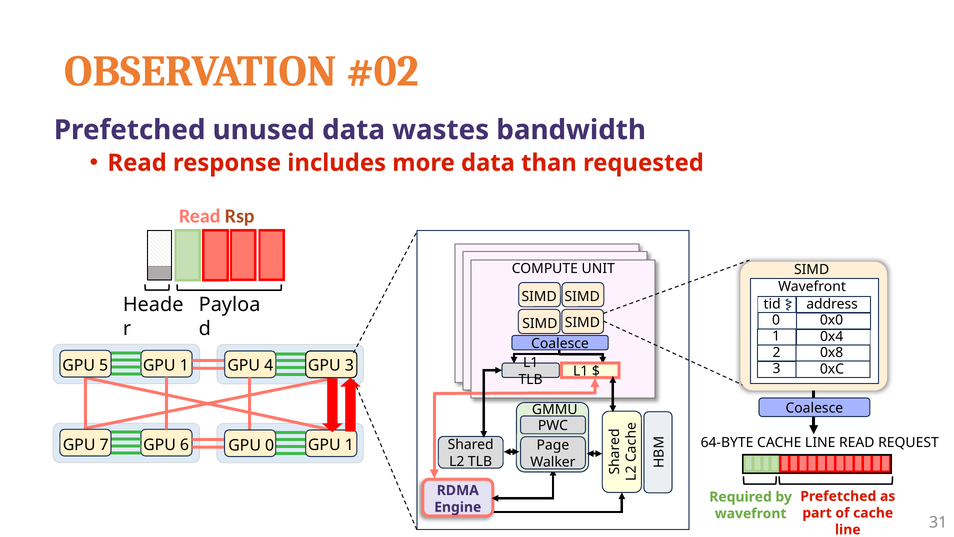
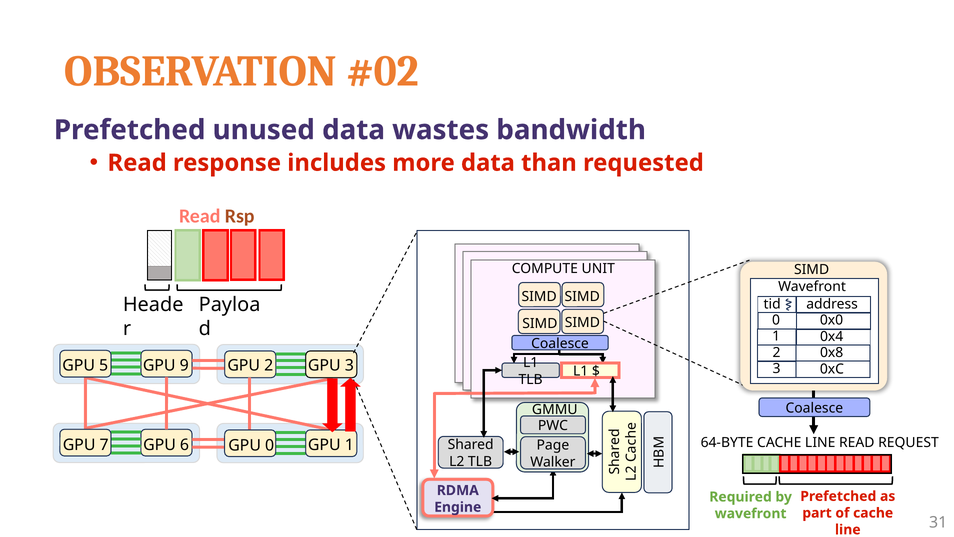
GPU 4: 4 -> 2 (269, 365)
5 GPU 1: 1 -> 9 (184, 365)
